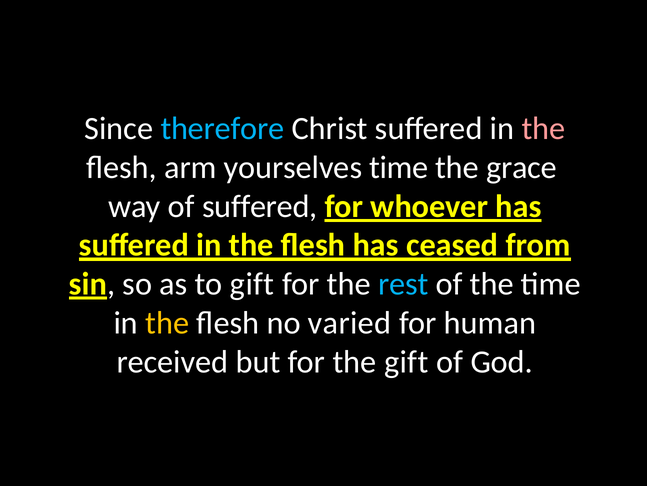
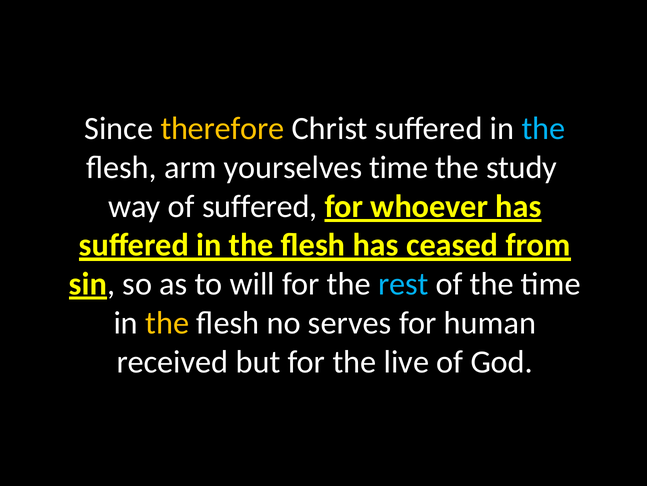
therefore colour: light blue -> yellow (222, 128)
the colour: pink -> light blue (543, 128)
grace: grace -> study (521, 167)
to gift: gift -> will (252, 284)
varied: varied -> serves (350, 323)
the gift: gift -> live (406, 361)
